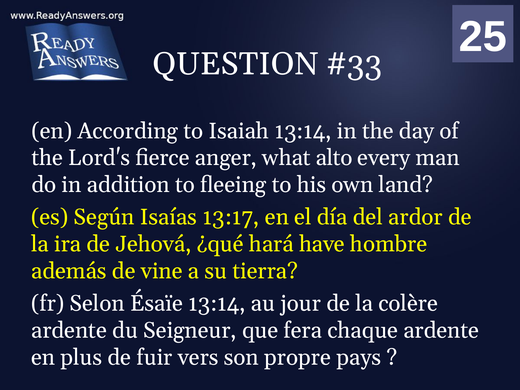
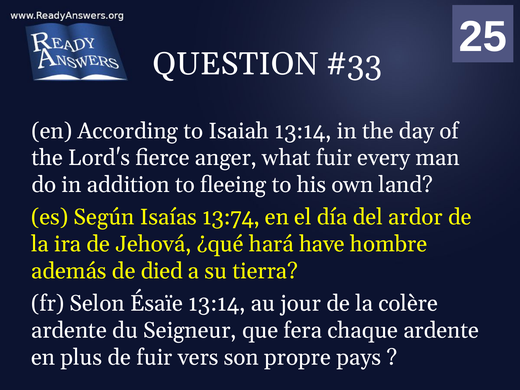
what alto: alto -> fuir (334, 158)
13:17: 13:17 -> 13:74 (231, 217)
vine: vine -> died (162, 271)
